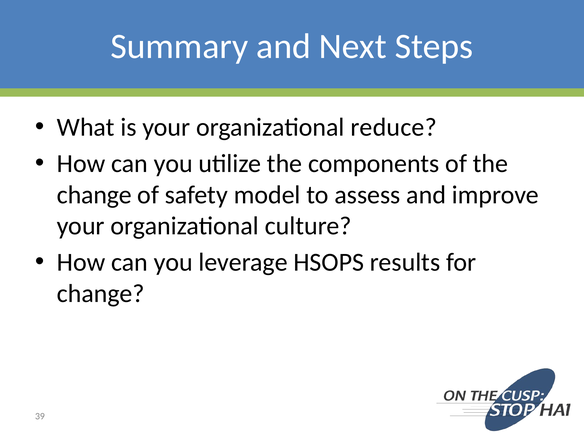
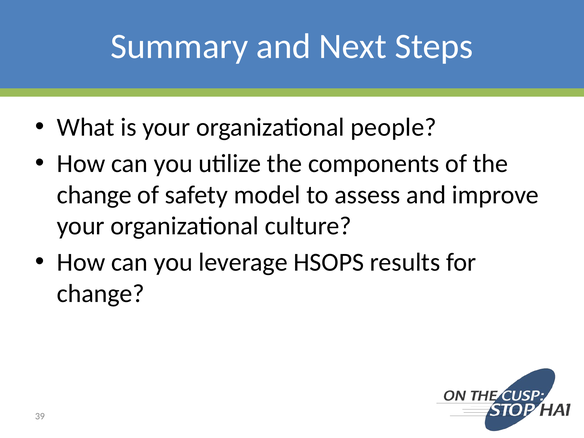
reduce: reduce -> people (394, 127)
